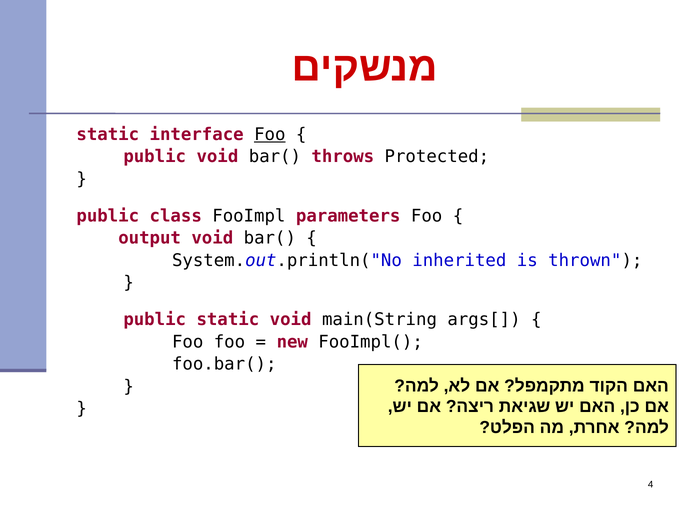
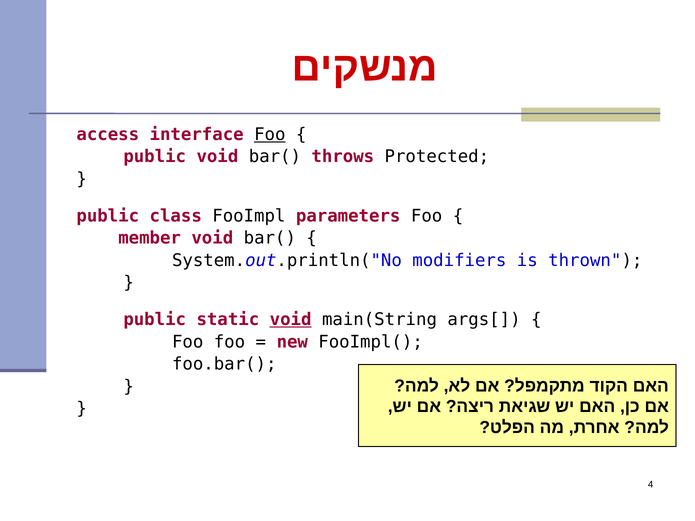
static: static -> access (108, 134)
output: output -> member (150, 238)
inherited: inherited -> modifiers (459, 260)
void underline: none -> present (291, 320)
